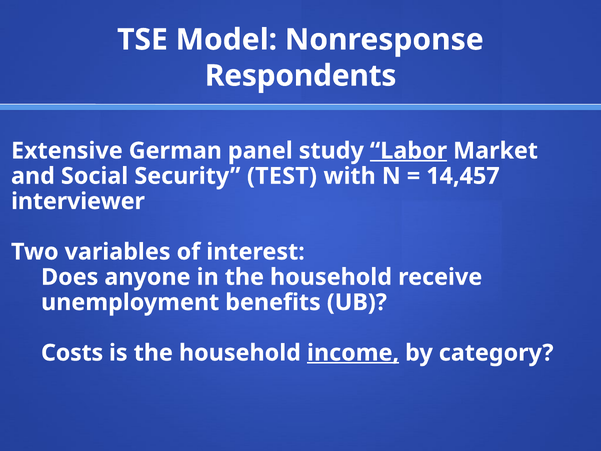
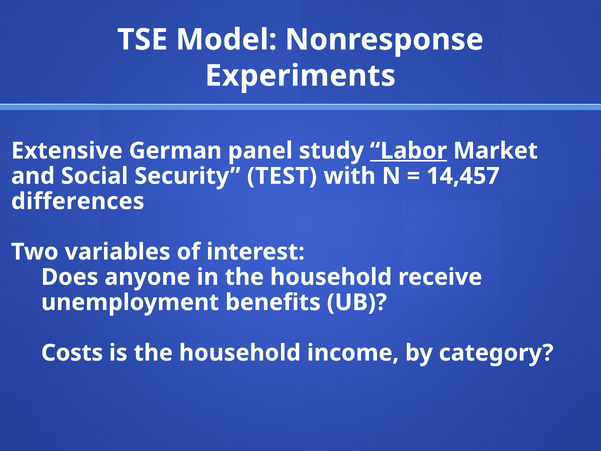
Respondents: Respondents -> Experiments (300, 76)
interviewer: interviewer -> differences (78, 201)
income underline: present -> none (353, 353)
